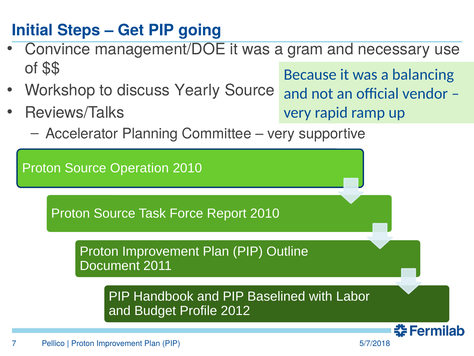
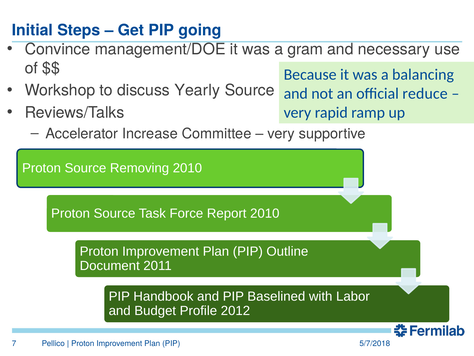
vendor: vendor -> reduce (425, 94)
Planning: Planning -> Increase (150, 133)
Operation: Operation -> Removing (140, 168)
